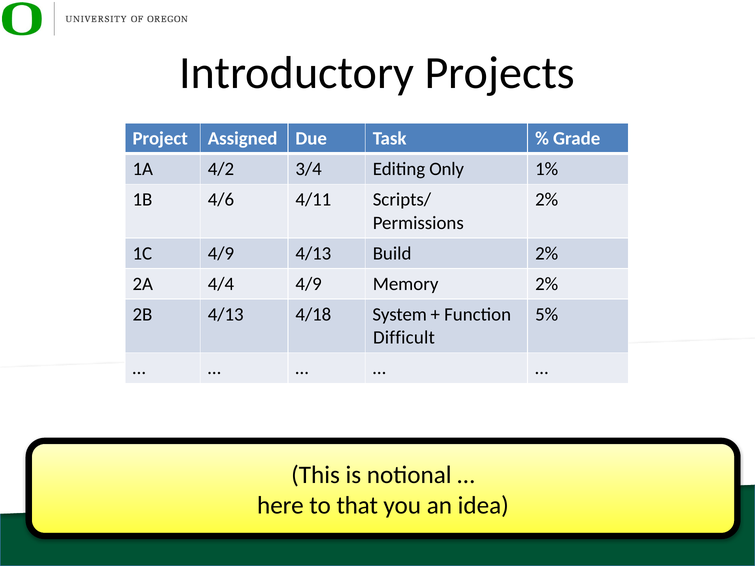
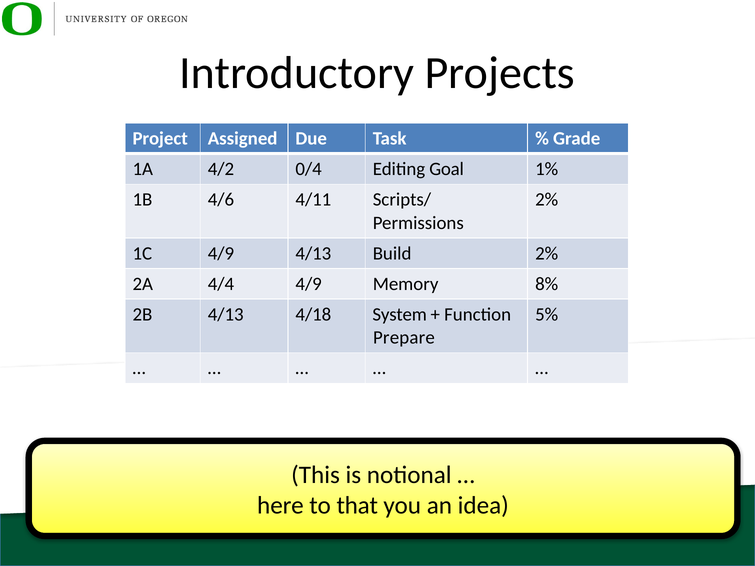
3/4: 3/4 -> 0/4 (309, 169)
Only: Only -> Goal (447, 169)
Memory 2%: 2% -> 8% (547, 284)
Difficult: Difficult -> Prepare (404, 338)
